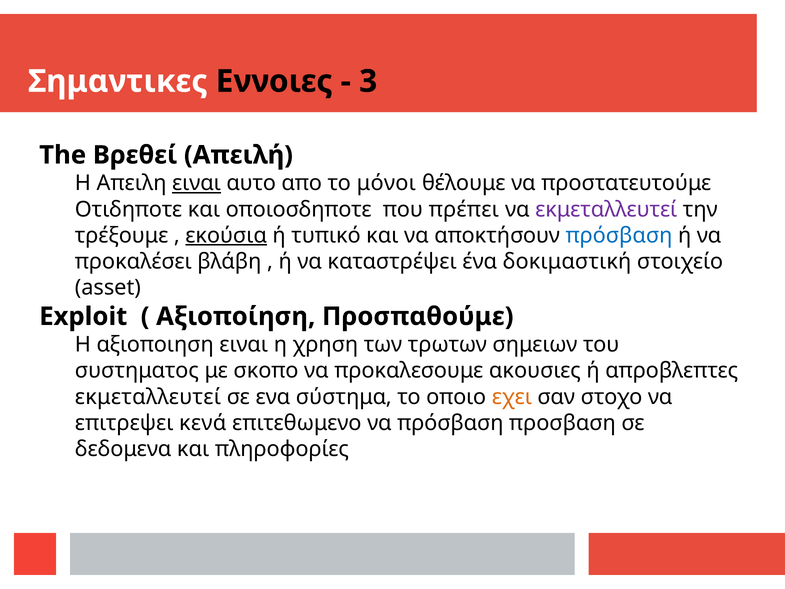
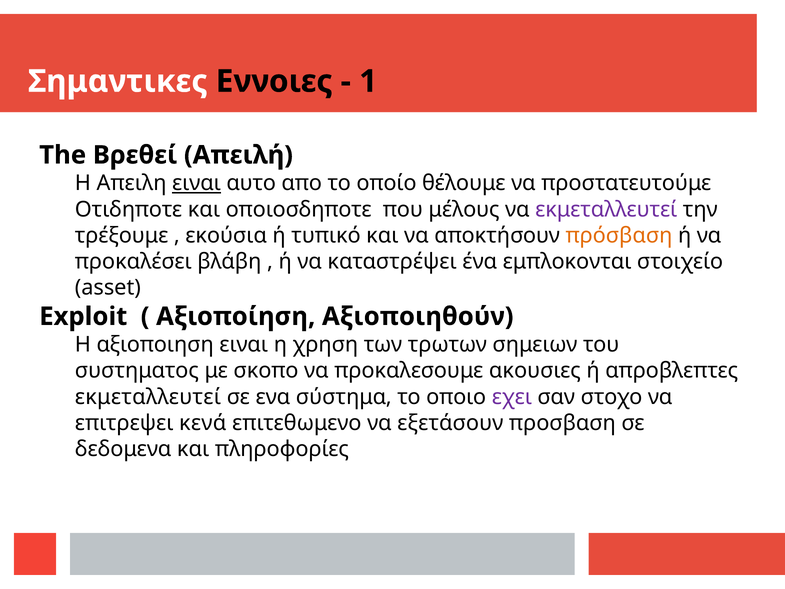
3: 3 -> 1 (368, 81)
μόνοι: μόνοι -> οποίο (387, 183)
πρέπει: πρέπει -> μέλους (464, 209)
εκούσια underline: present -> none (226, 235)
πρόσβαση colour: blue -> orange (619, 235)
δοκιμαστική: δοκιμαστική -> εμπλοκονται (567, 261)
Προσπαθούμε: Προσπαθούμε -> Αξιοποιηθούν (418, 316)
εχει colour: orange -> purple (512, 397)
να πρόσβαση: πρόσβαση -> εξετάσουν (450, 423)
